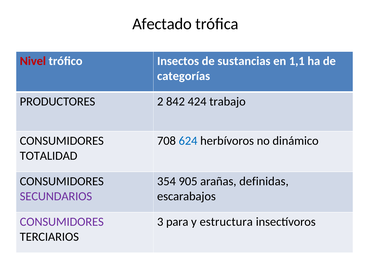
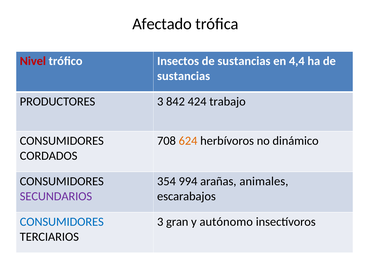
1,1: 1,1 -> 4,4 (297, 61)
categorías: categorías -> sustancias (184, 76)
PRODUCTORES 2: 2 -> 3 (160, 102)
624 colour: blue -> orange (188, 141)
TOTALIDAD: TOTALIDAD -> CORDADOS (49, 156)
905: 905 -> 994 (188, 181)
definidas: definidas -> animales (264, 181)
CONSUMIDORES colour: purple -> blue (62, 222)
para: para -> gran (177, 222)
estructura: estructura -> autónomo (226, 222)
